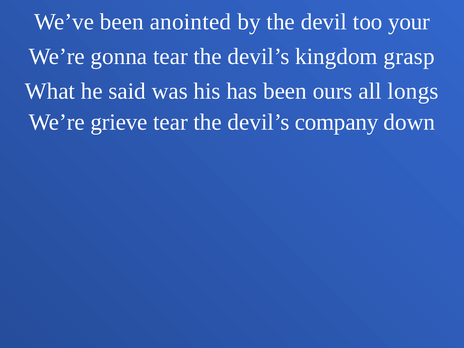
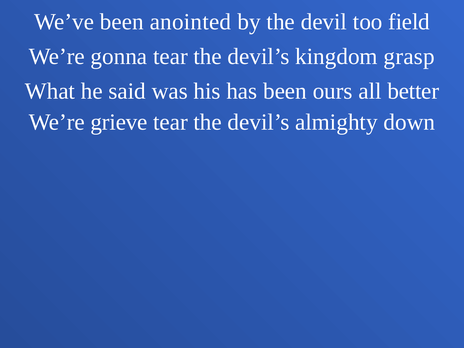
your: your -> field (409, 22)
longs: longs -> better (413, 91)
company: company -> almighty (336, 122)
